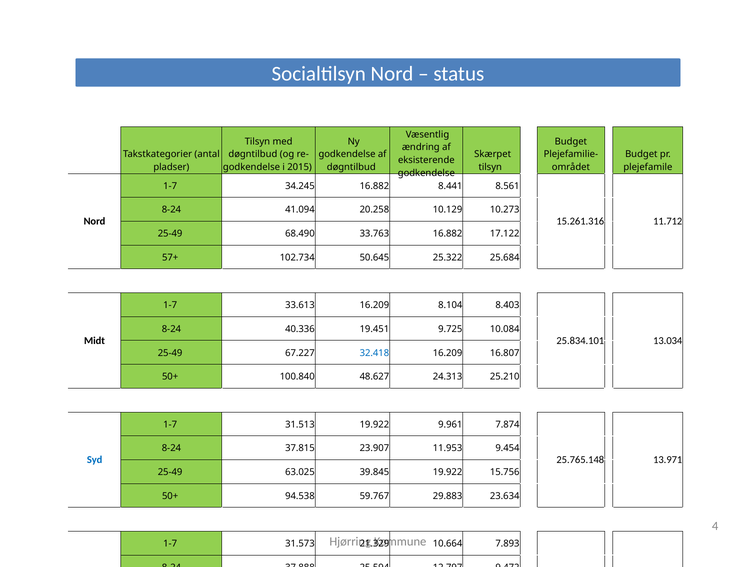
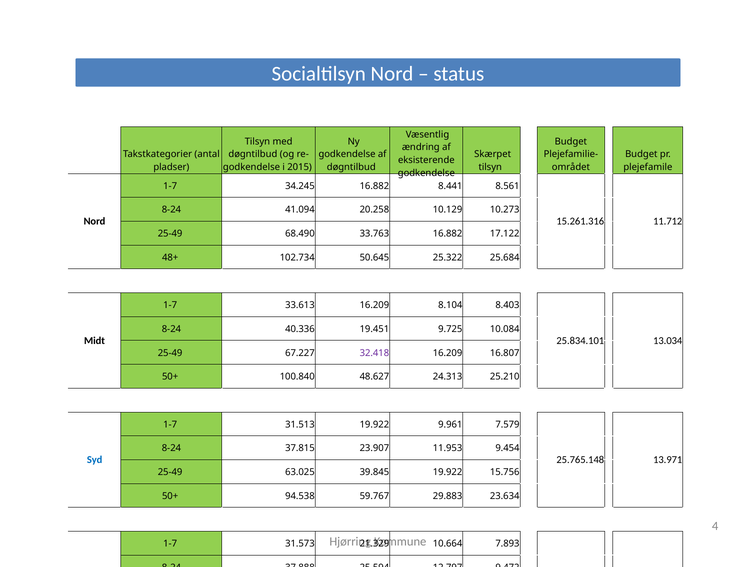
57+: 57+ -> 48+ (170, 258)
32.418 colour: blue -> purple (374, 353)
7.874: 7.874 -> 7.579 (507, 424)
